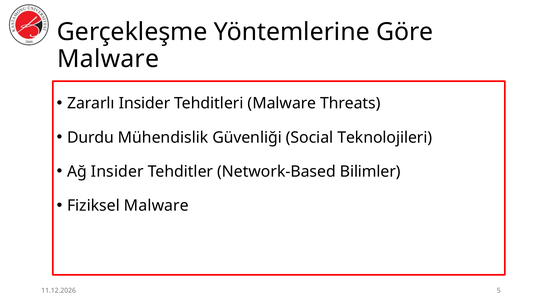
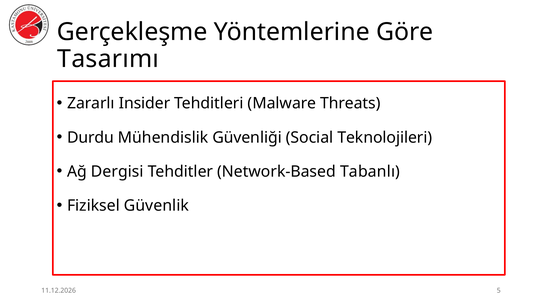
Malware: Malware -> Tasarımı (108, 59)
Ağ Insider: Insider -> Dergisi (117, 172)
Bilimler: Bilimler -> Tabanlı (370, 172)
Fiziksel Malware: Malware -> Güvenlik (156, 206)
